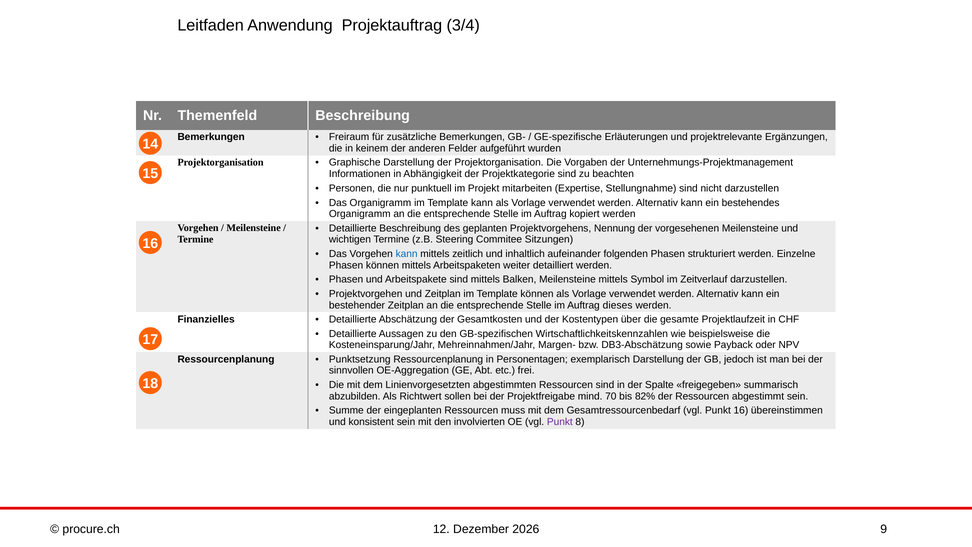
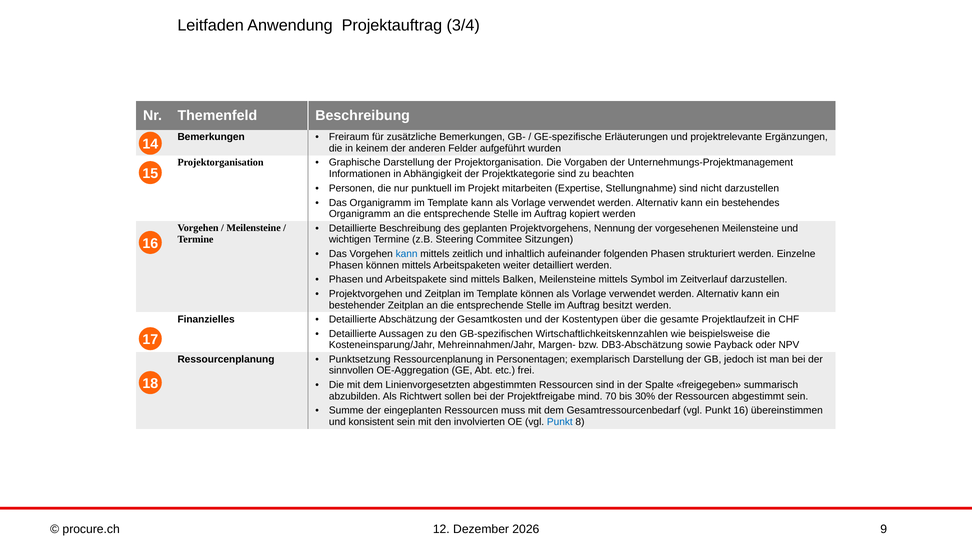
dieses: dieses -> besitzt (618, 305)
82%: 82% -> 30% (645, 396)
Punkt colour: purple -> blue (560, 422)
